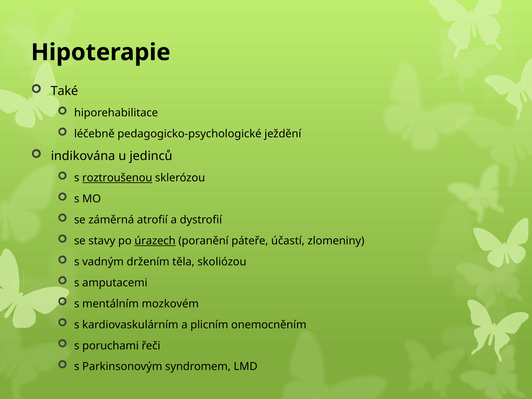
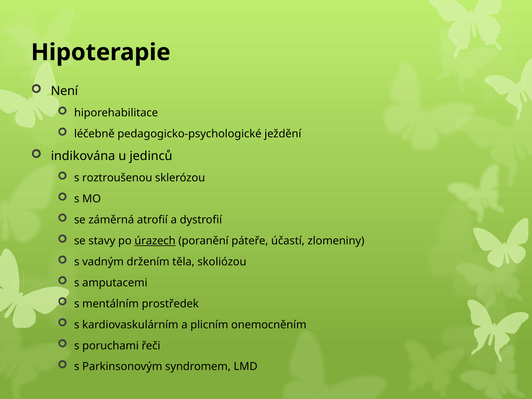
Také: Také -> Není (64, 91)
roztroušenou underline: present -> none (117, 178)
mozkovém: mozkovém -> prostředek (170, 304)
